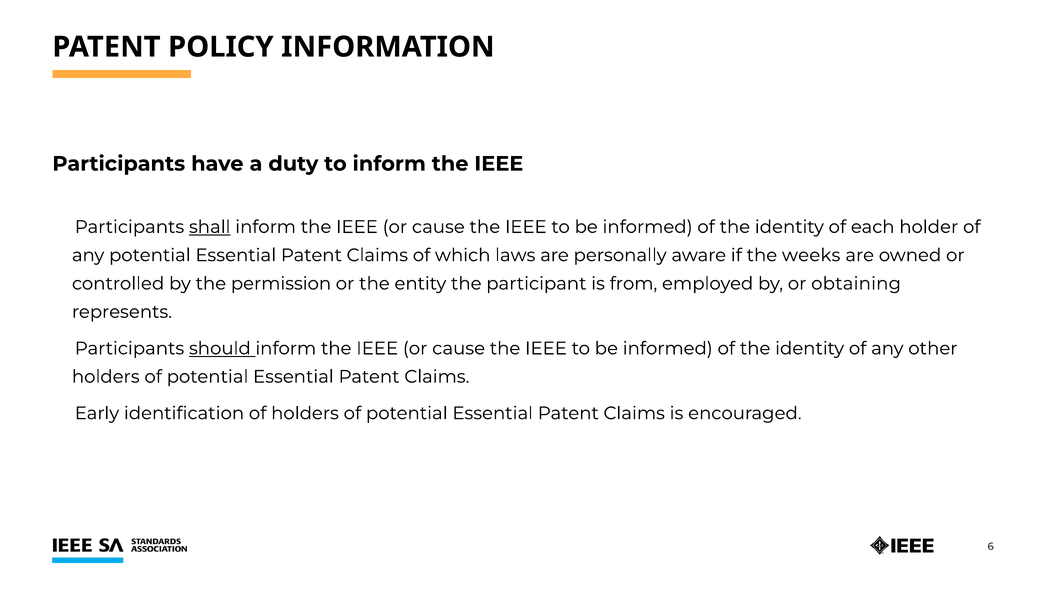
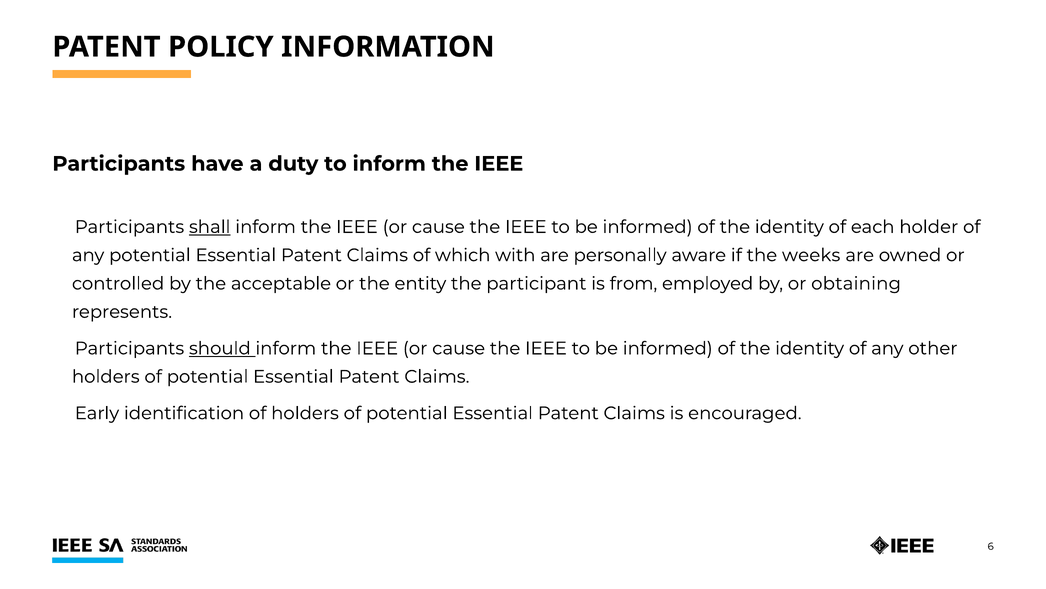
laws: laws -> with (515, 255)
permission: permission -> acceptable (281, 283)
